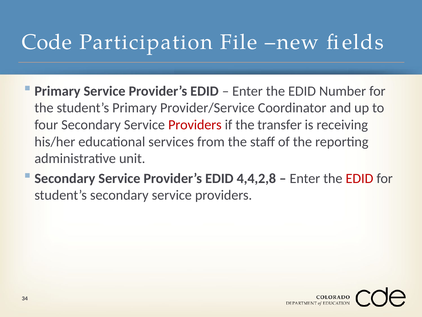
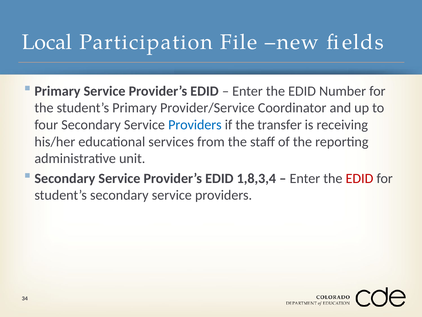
Code: Code -> Local (47, 42)
Providers colour: red -> blue (195, 125)
4,4,2,8: 4,4,2,8 -> 1,8,3,4 (256, 178)
